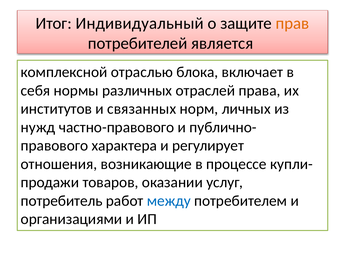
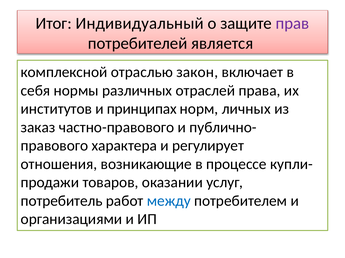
прав colour: orange -> purple (292, 23)
блока: блока -> закон (197, 72)
связанных: связанных -> принципах (142, 109)
нужд: нужд -> заказ (38, 128)
